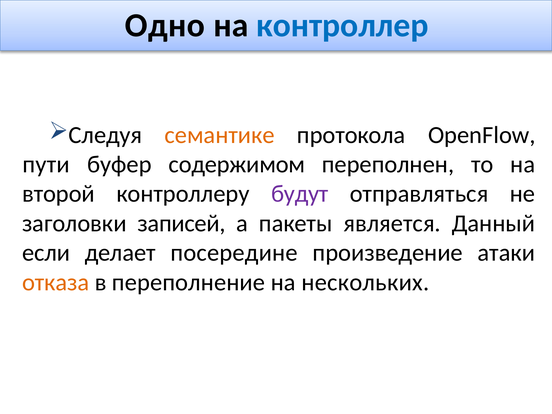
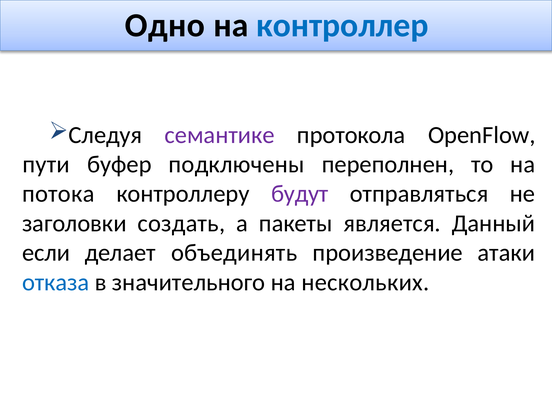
семантике colour: orange -> purple (220, 135)
содержимом: содержимом -> подключены (237, 164)
второй: второй -> потока (58, 194)
записей: записей -> создать (181, 223)
посередине: посередине -> объединять (234, 253)
отказа colour: orange -> blue (56, 282)
переполнение: переполнение -> значительного (189, 282)
